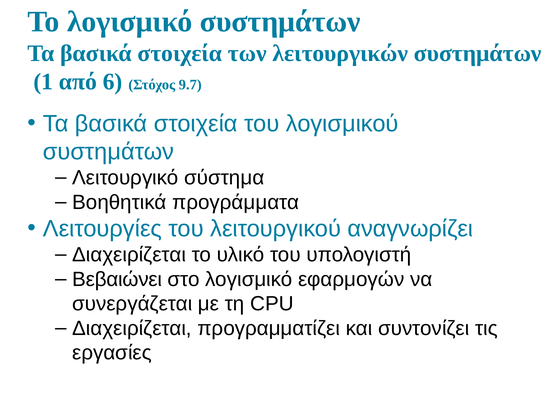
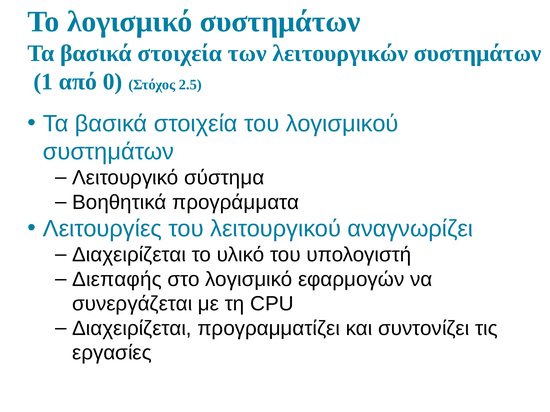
6: 6 -> 0 (113, 82)
9.7: 9.7 -> 2.5 (190, 85)
Βεβαιώνει: Βεβαιώνει -> Διεπαφής (117, 280)
